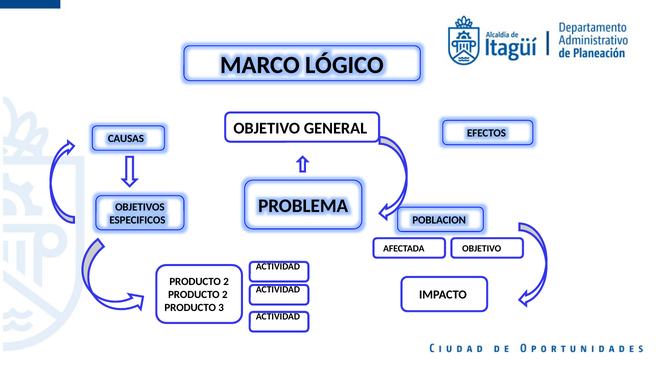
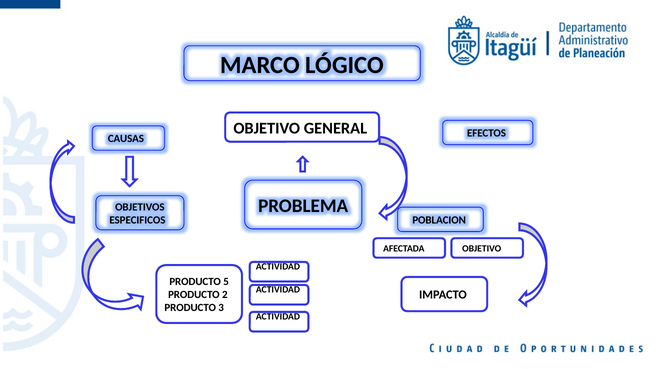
2: 2 -> 5 (226, 282)
